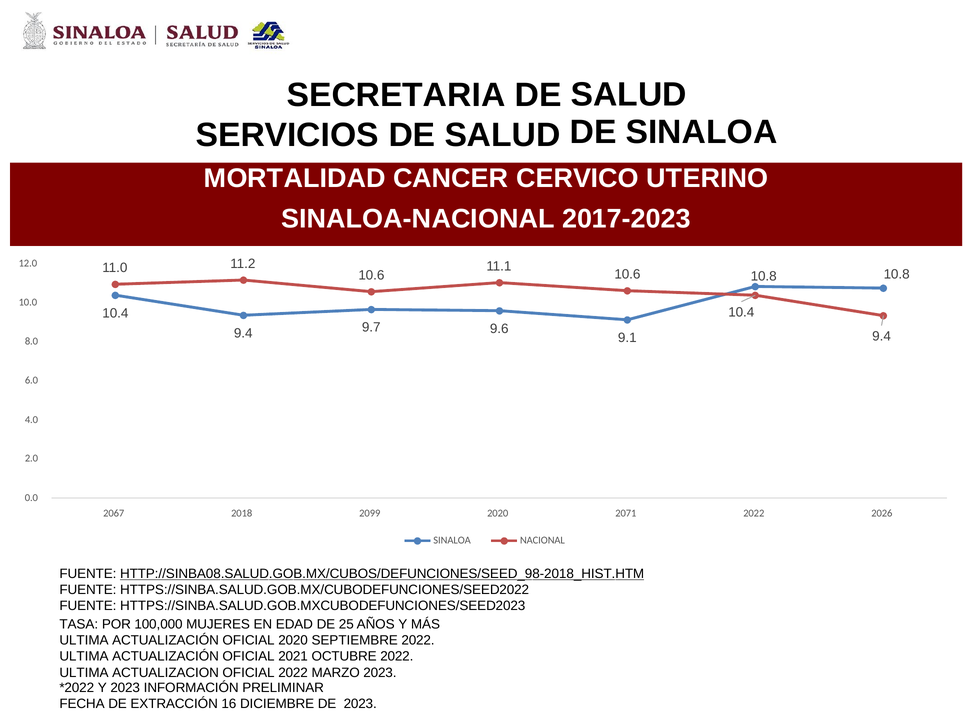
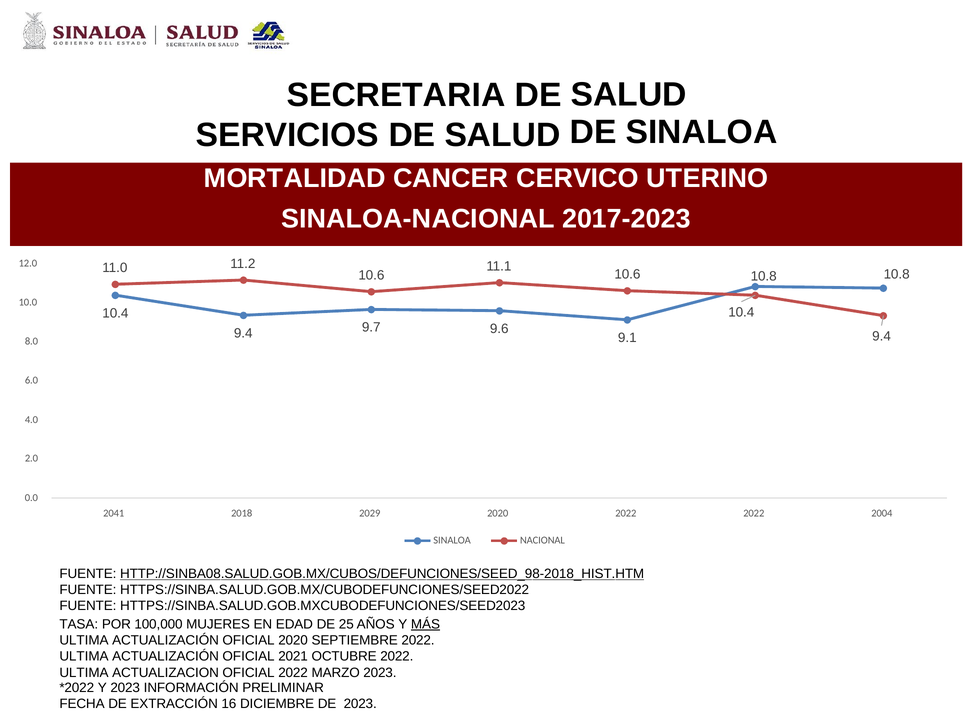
2067: 2067 -> 2041 (114, 514)
2099: 2099 -> 2029 (370, 514)
2020 2071: 2071 -> 2022 (626, 514)
2026: 2026 -> 2004 (882, 514)
MÁS underline: none -> present (425, 624)
